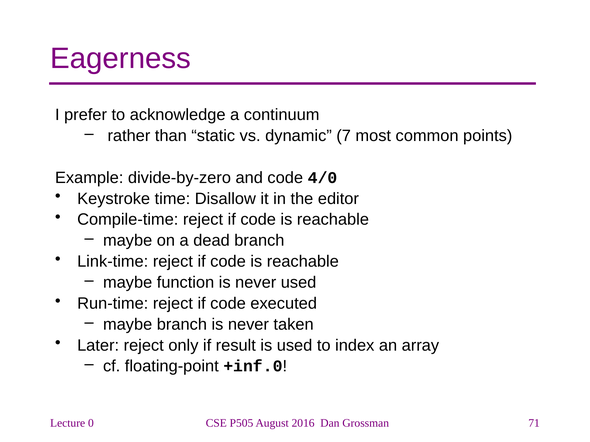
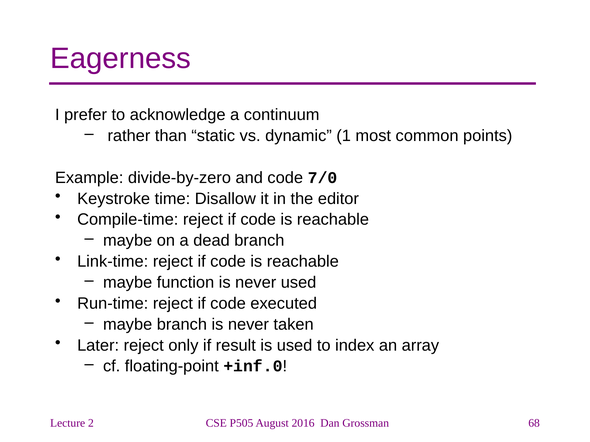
7: 7 -> 1 (344, 136)
4/0: 4/0 -> 7/0 (323, 178)
0: 0 -> 2 (91, 424)
71: 71 -> 68 (534, 424)
